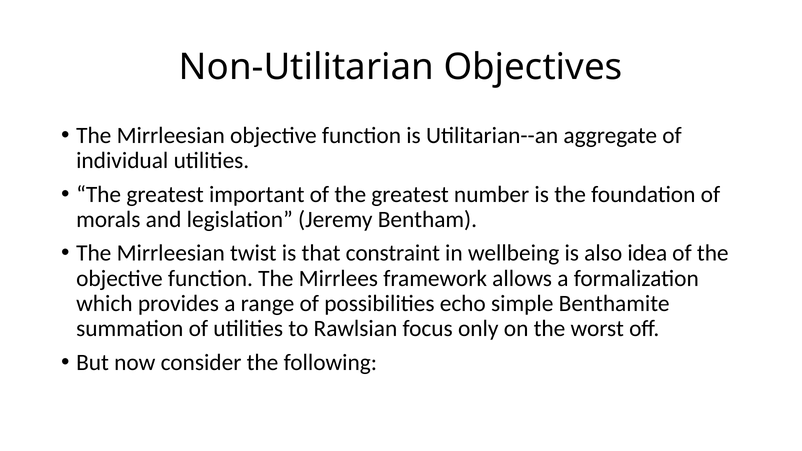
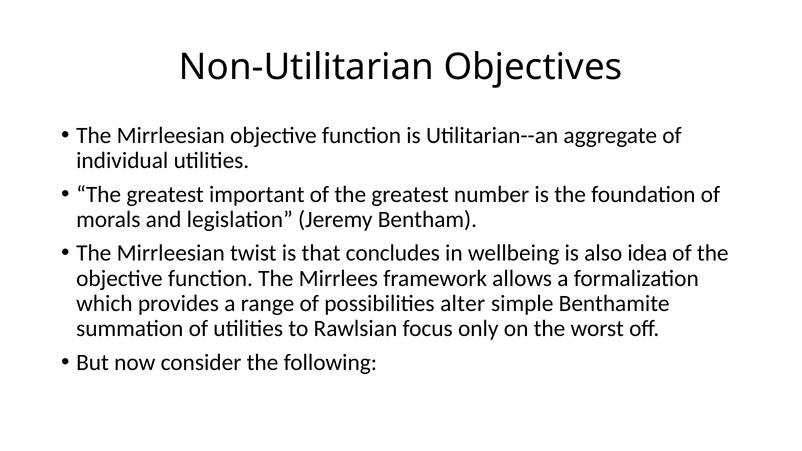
constraint: constraint -> concludes (393, 253)
echo: echo -> alter (463, 304)
